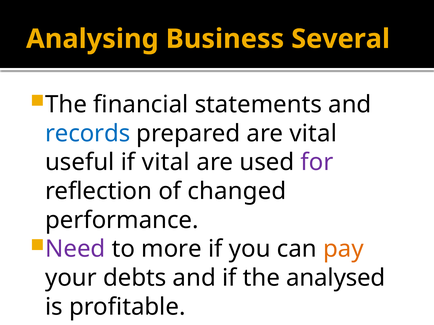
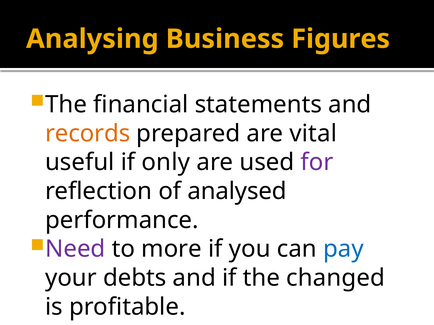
Several: Several -> Figures (341, 39)
records colour: blue -> orange (88, 134)
if vital: vital -> only (166, 163)
changed: changed -> analysed (237, 192)
pay colour: orange -> blue (343, 249)
analysed: analysed -> changed (336, 278)
